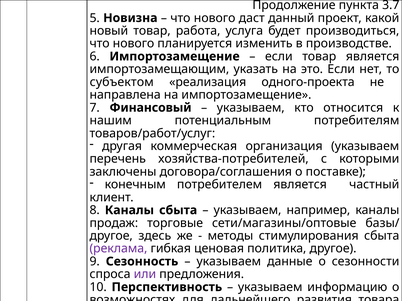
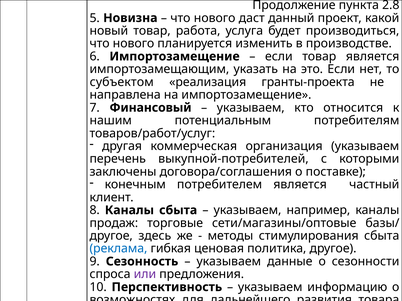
3.7: 3.7 -> 2.8 (391, 5)
одного-проекта: одного-проекта -> гранты-проекта (308, 82)
хозяйства-потребителей: хозяйства-потребителей -> выкупной-потребителей (233, 159)
реклама colour: purple -> blue (118, 249)
